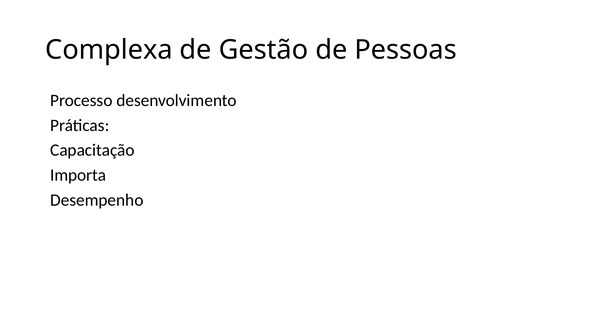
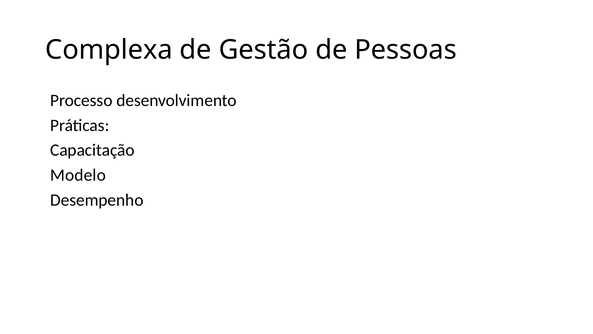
Importa: Importa -> Modelo (78, 175)
